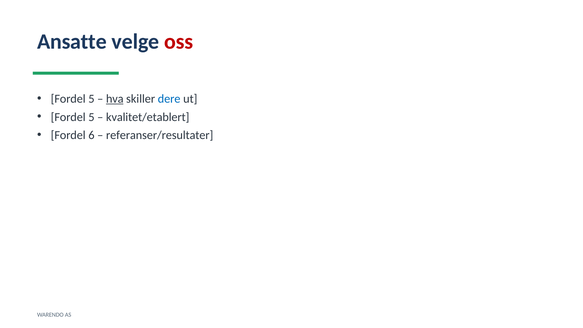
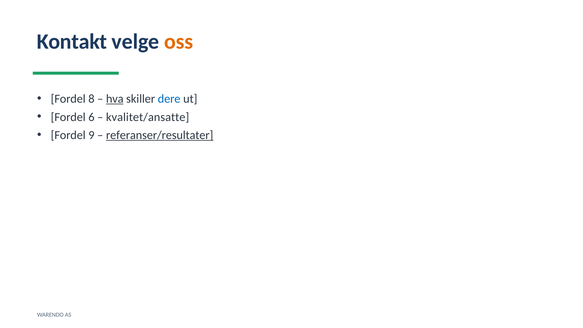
Ansatte: Ansatte -> Kontakt (72, 42)
oss colour: red -> orange (179, 42)
5: 5 -> 8 (91, 99)
5: 5 -> 6 (91, 117)
kvalitet/etablert: kvalitet/etablert -> kvalitet/ansatte (148, 117)
6: 6 -> 9 (91, 135)
referanser/resultater underline: none -> present (160, 135)
